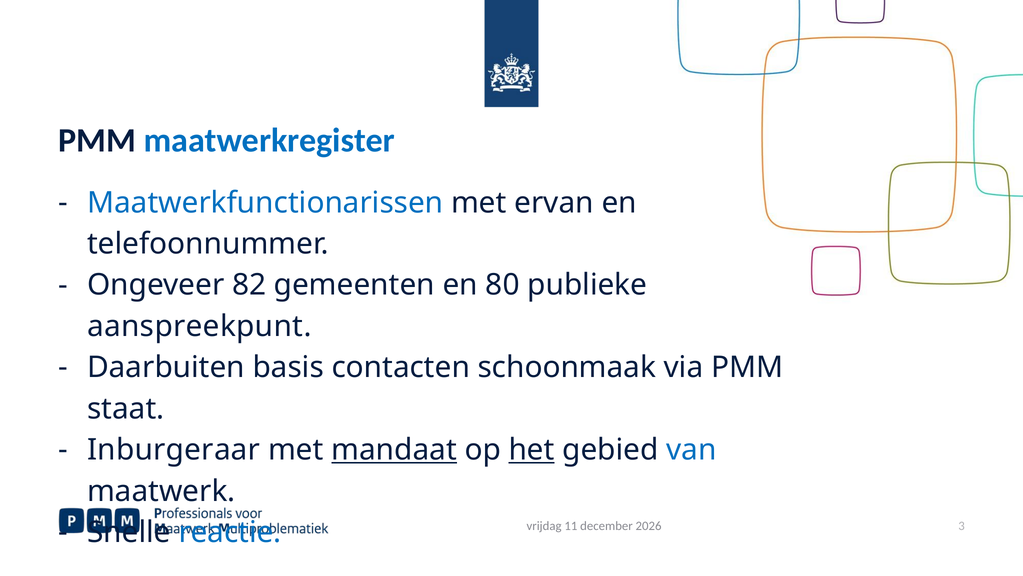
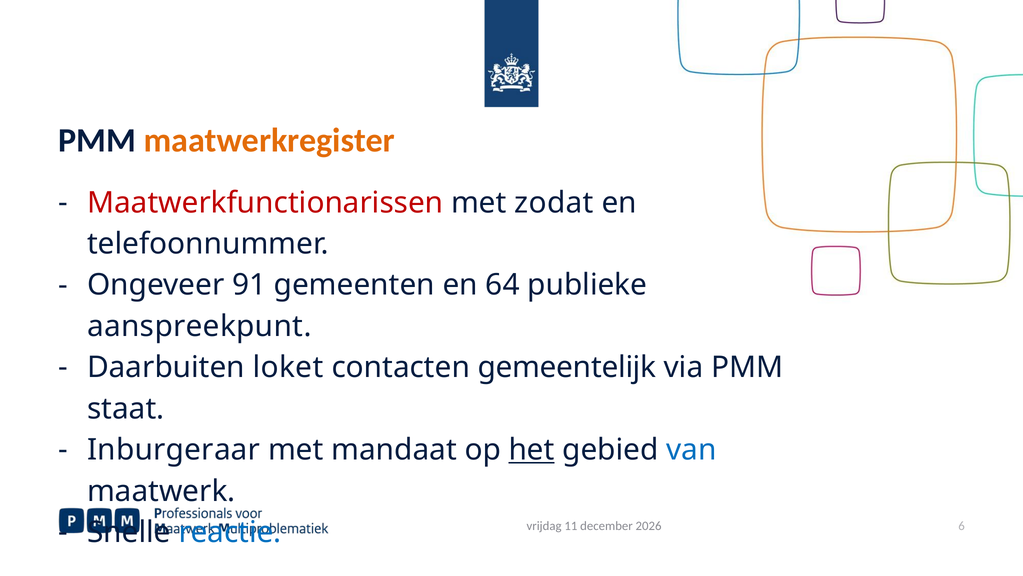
maatwerkregister colour: blue -> orange (269, 140)
Maatwerkfunctionarissen colour: blue -> red (265, 202)
ervan: ervan -> zodat (554, 202)
82: 82 -> 91 (249, 285)
80: 80 -> 64 (503, 285)
basis: basis -> loket (288, 367)
schoonmaak: schoonmaak -> gemeentelijk (567, 367)
mandaat underline: present -> none (394, 450)
3: 3 -> 6 (962, 525)
